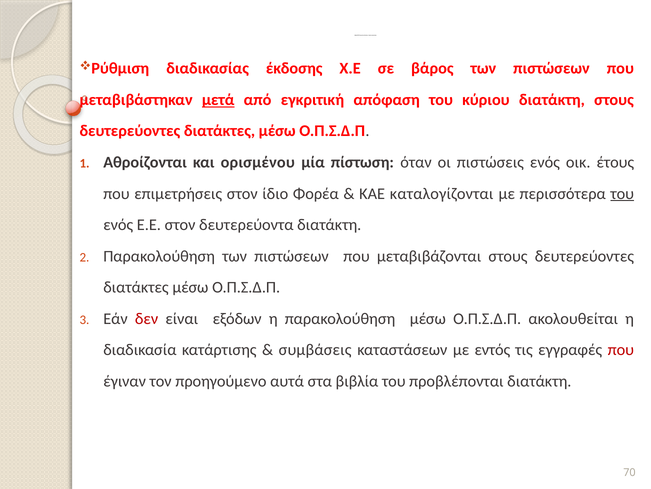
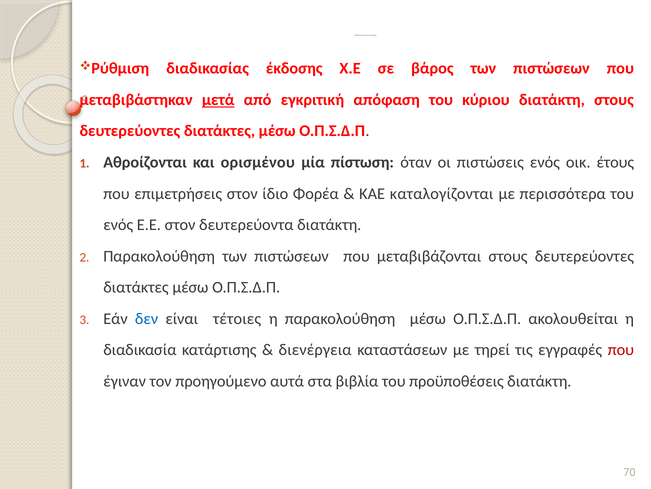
του underline: present -> none (622, 193)
δεν colour: red -> blue (147, 318)
εξόδων: εξόδων -> τέτοιες (237, 318)
συμβάσεις: συμβάσεις -> διενέργεια (315, 350)
εντός: εντός -> τηρεί (492, 350)
προβλέπονται: προβλέπονται -> προϋποθέσεις (456, 381)
